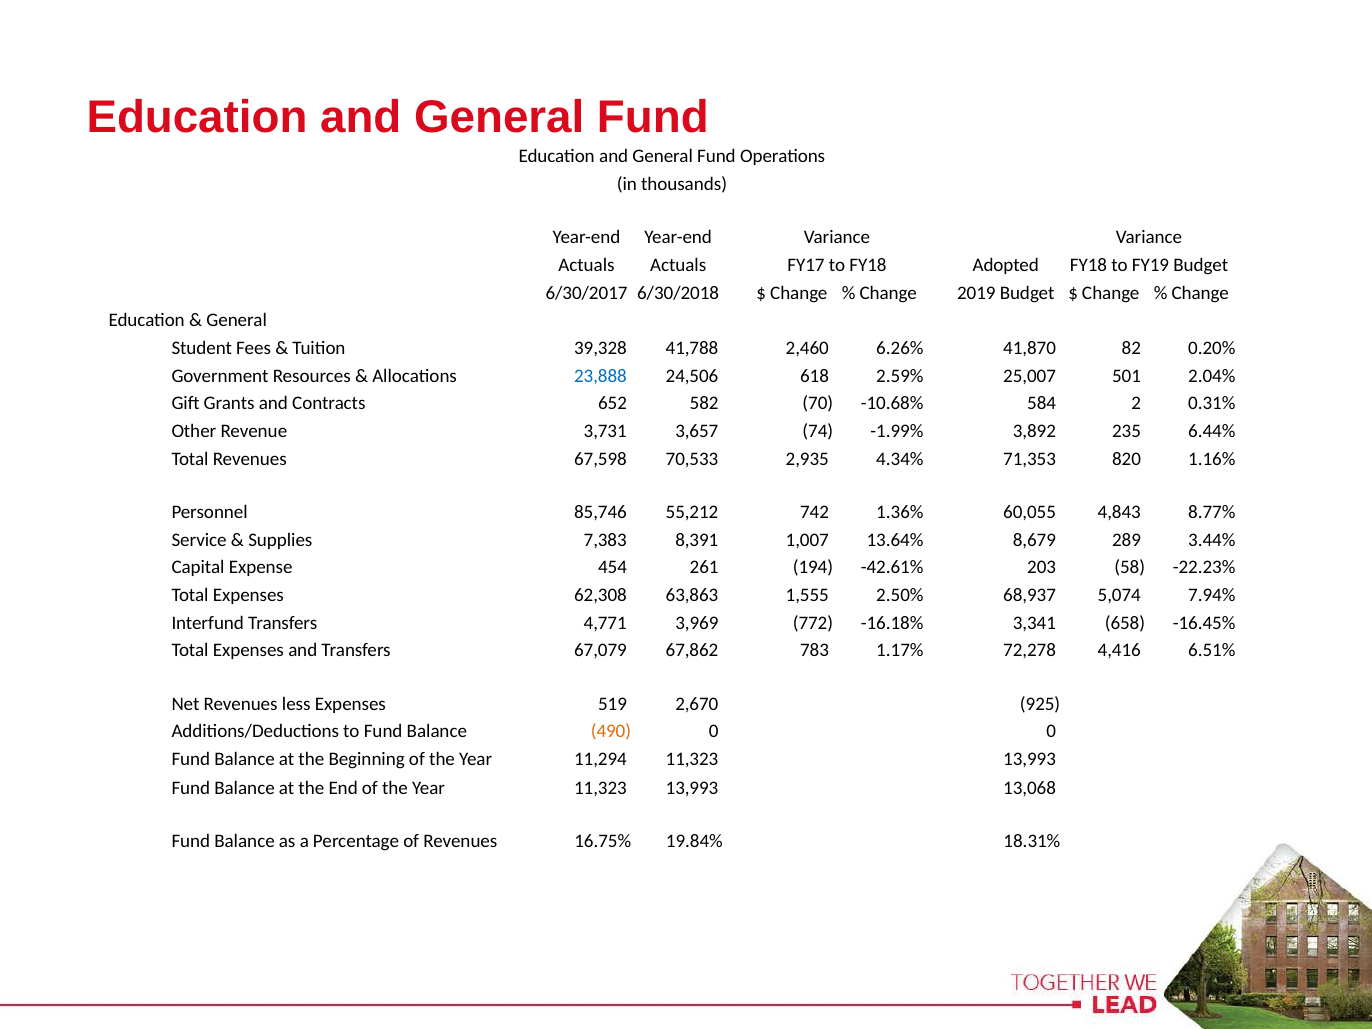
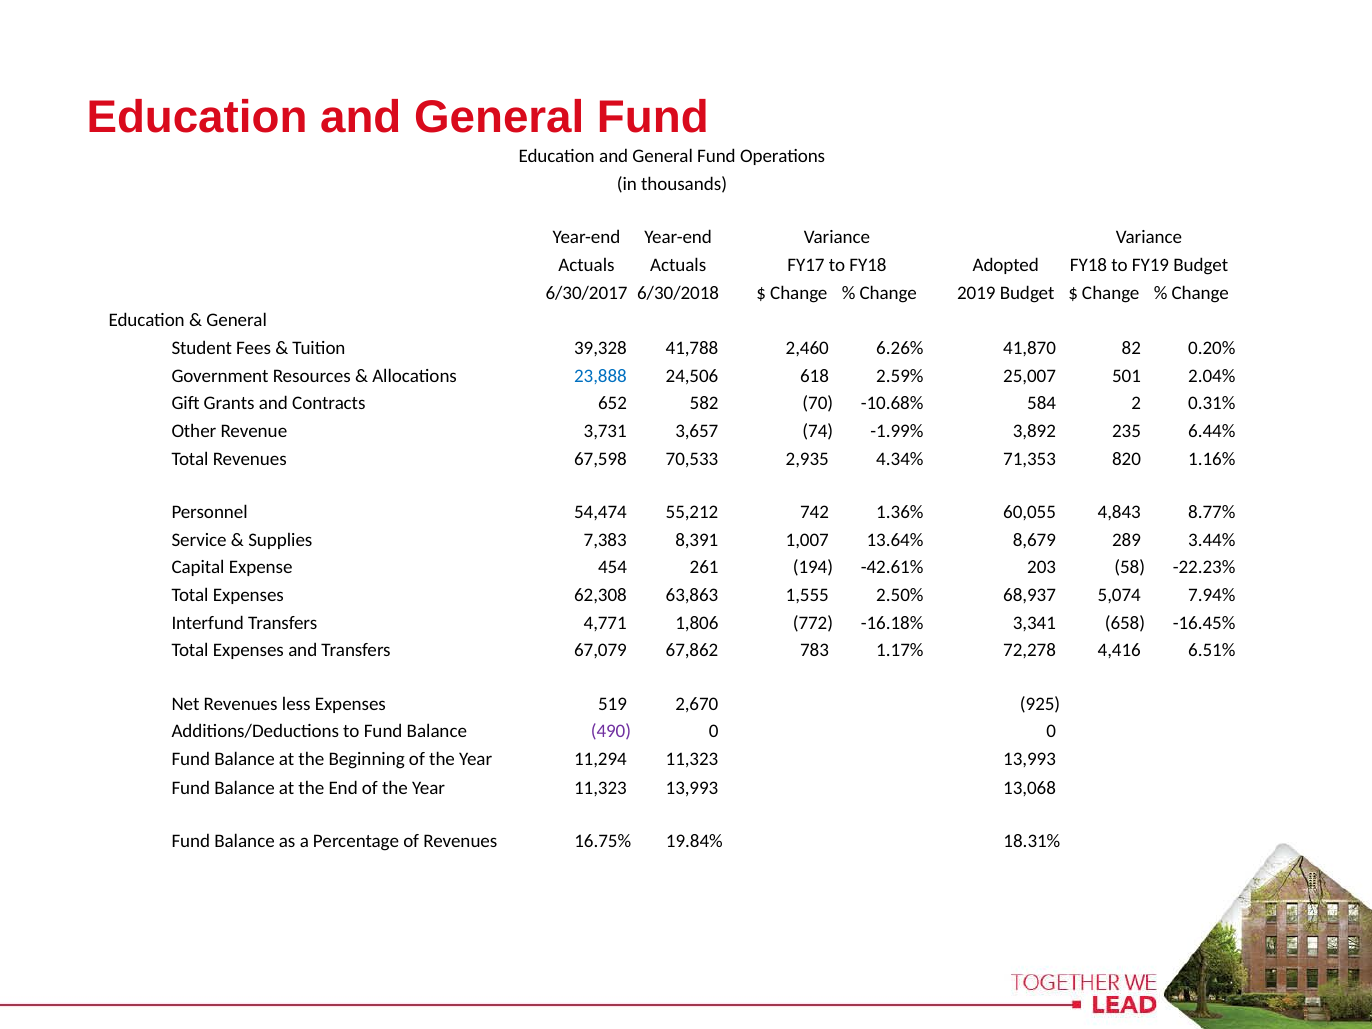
85,746: 85,746 -> 54,474 (600, 512)
3,969: 3,969 -> 1,806 (697, 623)
490 colour: orange -> purple (611, 732)
